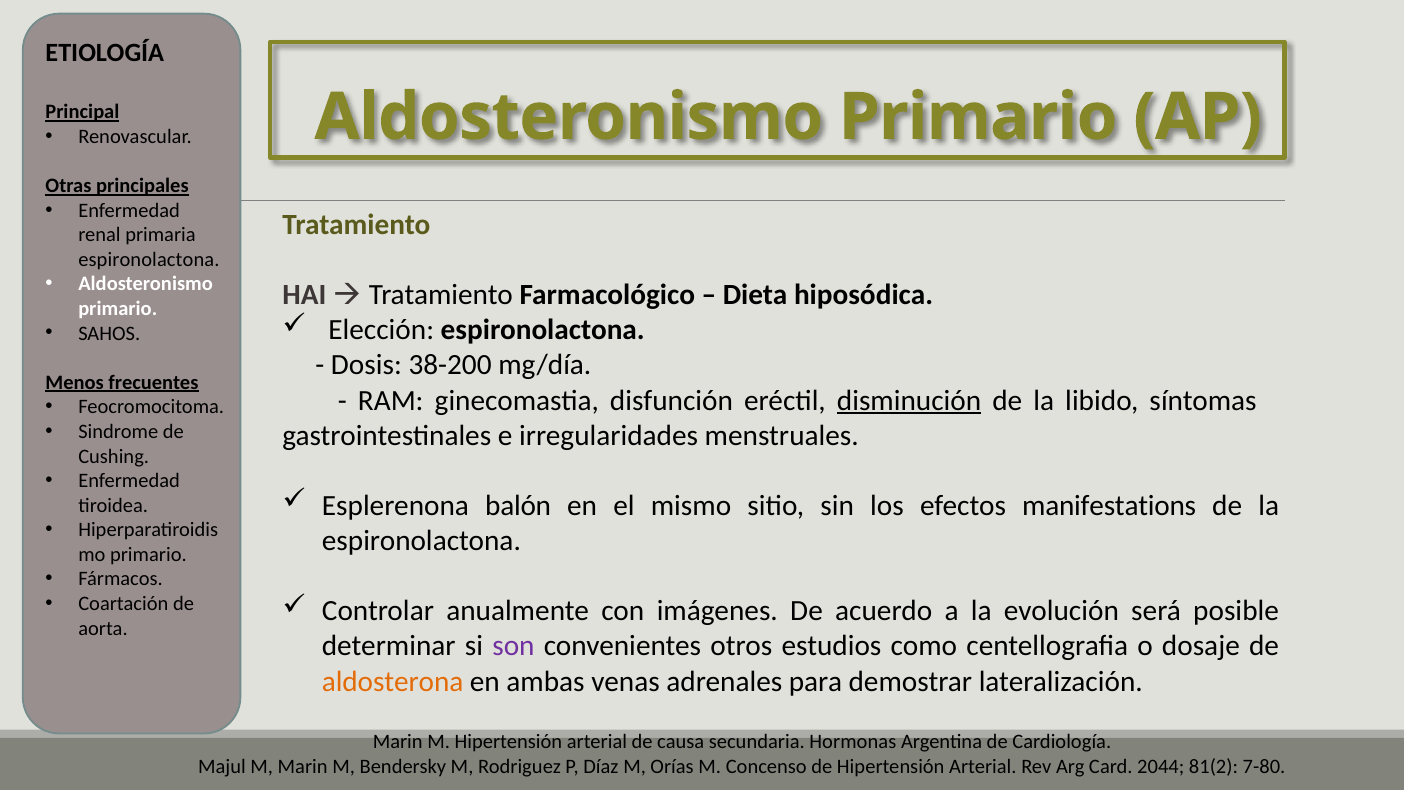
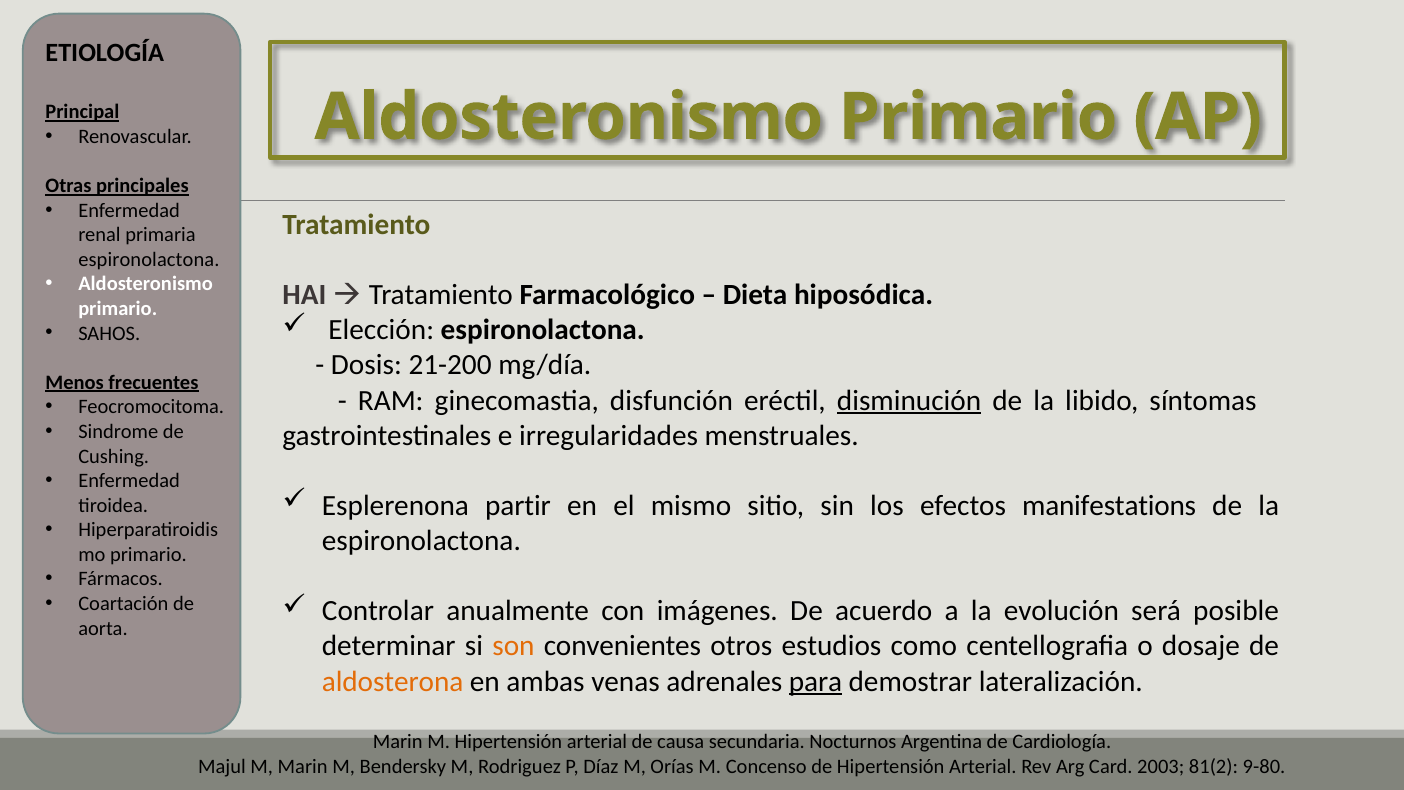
38-200: 38-200 -> 21-200 (450, 365)
balón: balón -> partir (518, 506)
son colour: purple -> orange (513, 646)
para underline: none -> present (816, 681)
Hormonas: Hormonas -> Nocturnos (853, 742)
2044: 2044 -> 2003 (1161, 766)
7-80: 7-80 -> 9-80 (1264, 766)
